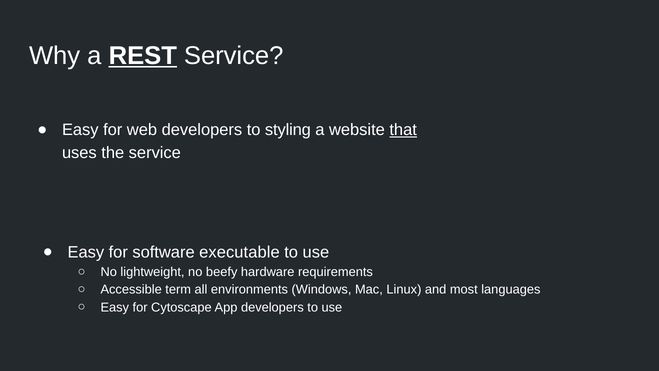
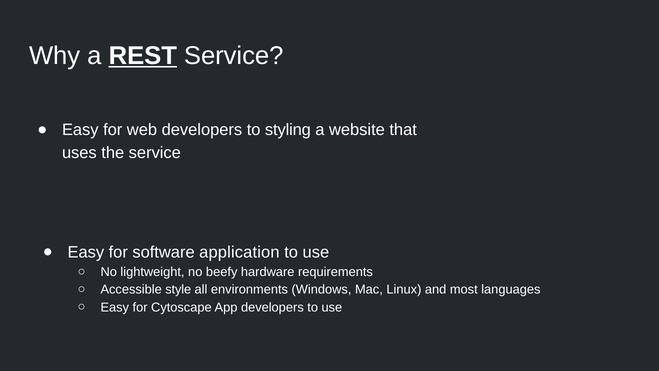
that underline: present -> none (403, 130)
executable: executable -> application (239, 252)
term: term -> style (178, 289)
